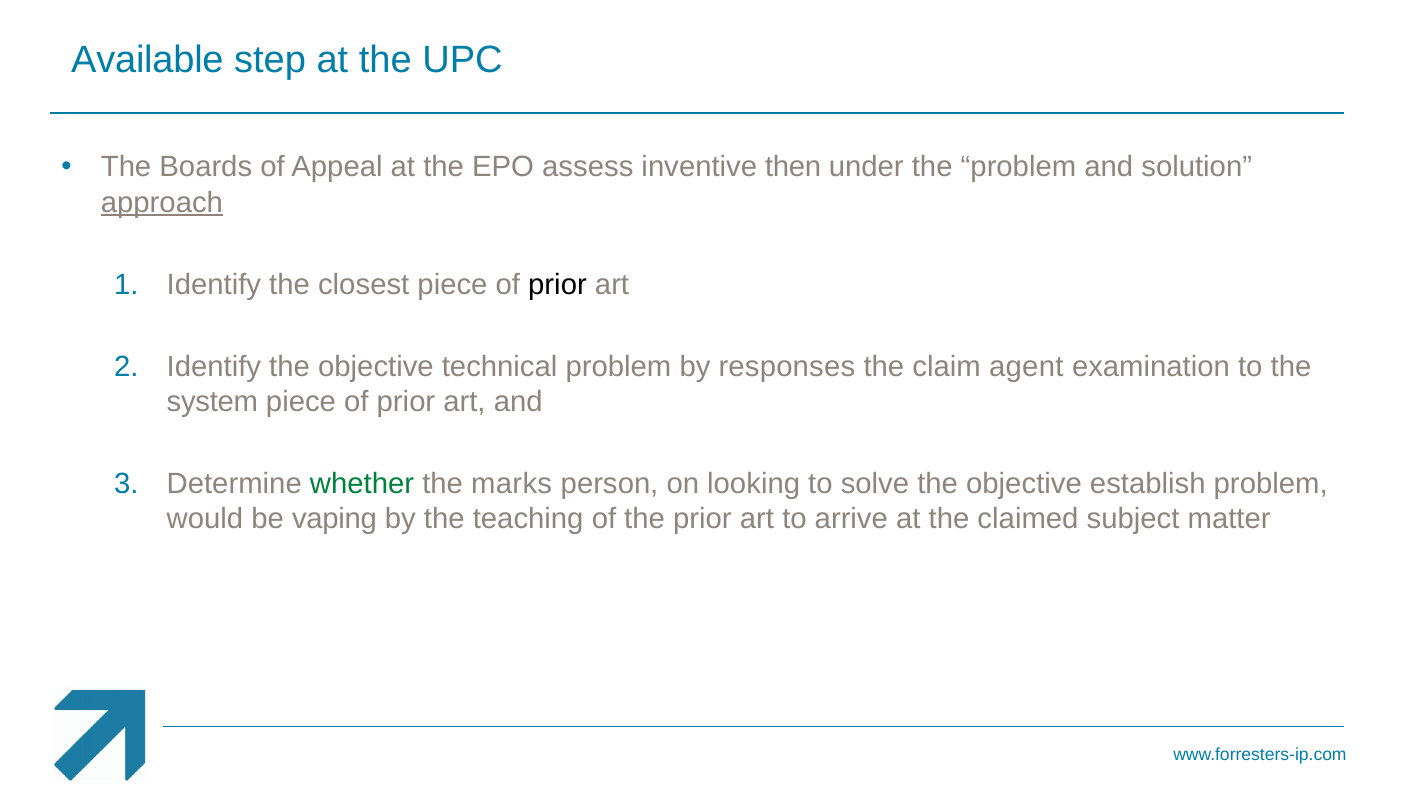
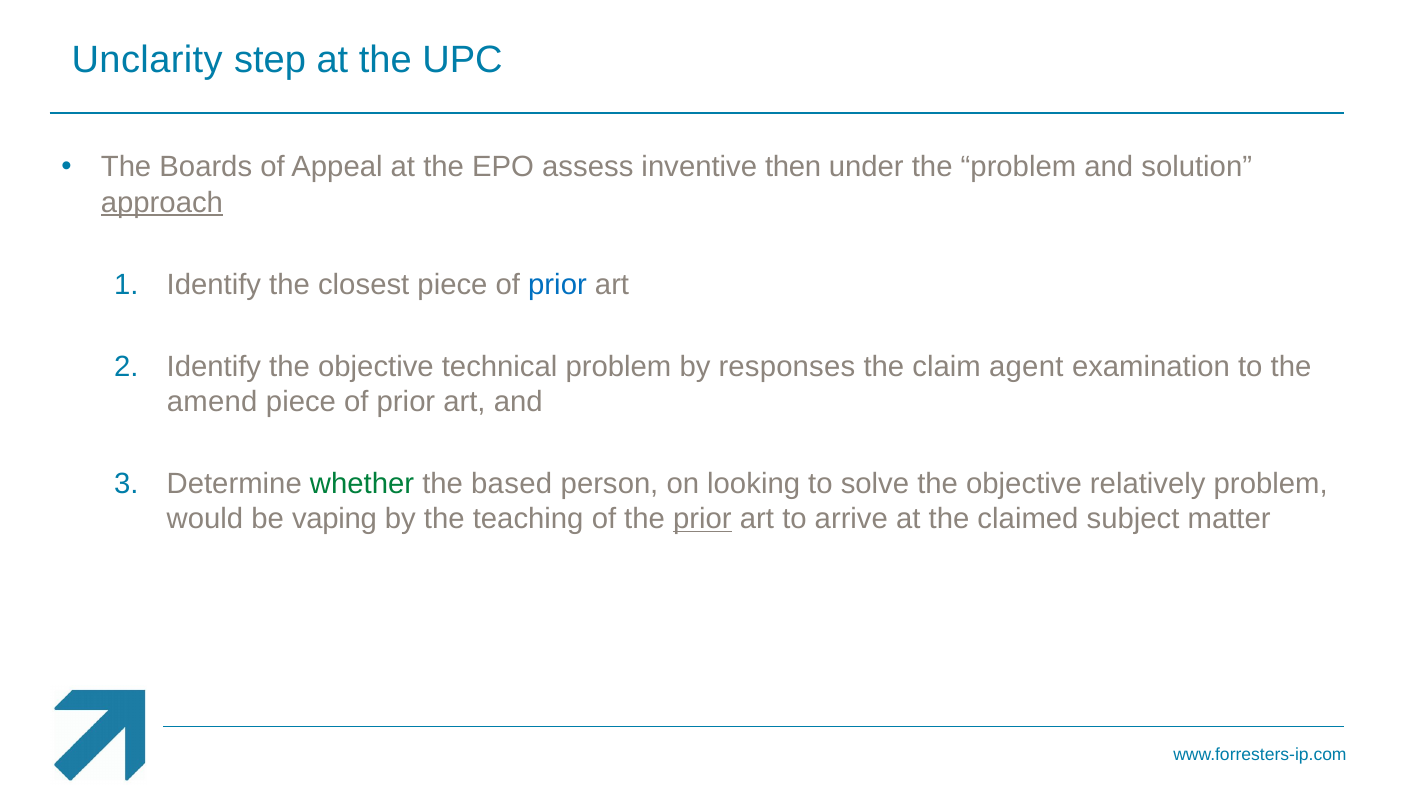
Available: Available -> Unclarity (147, 60)
prior colour: black -> blue (557, 285)
system: system -> amend (212, 402)
marks: marks -> based (512, 484)
establish: establish -> relatively (1148, 484)
prior underline: none -> present (702, 519)
